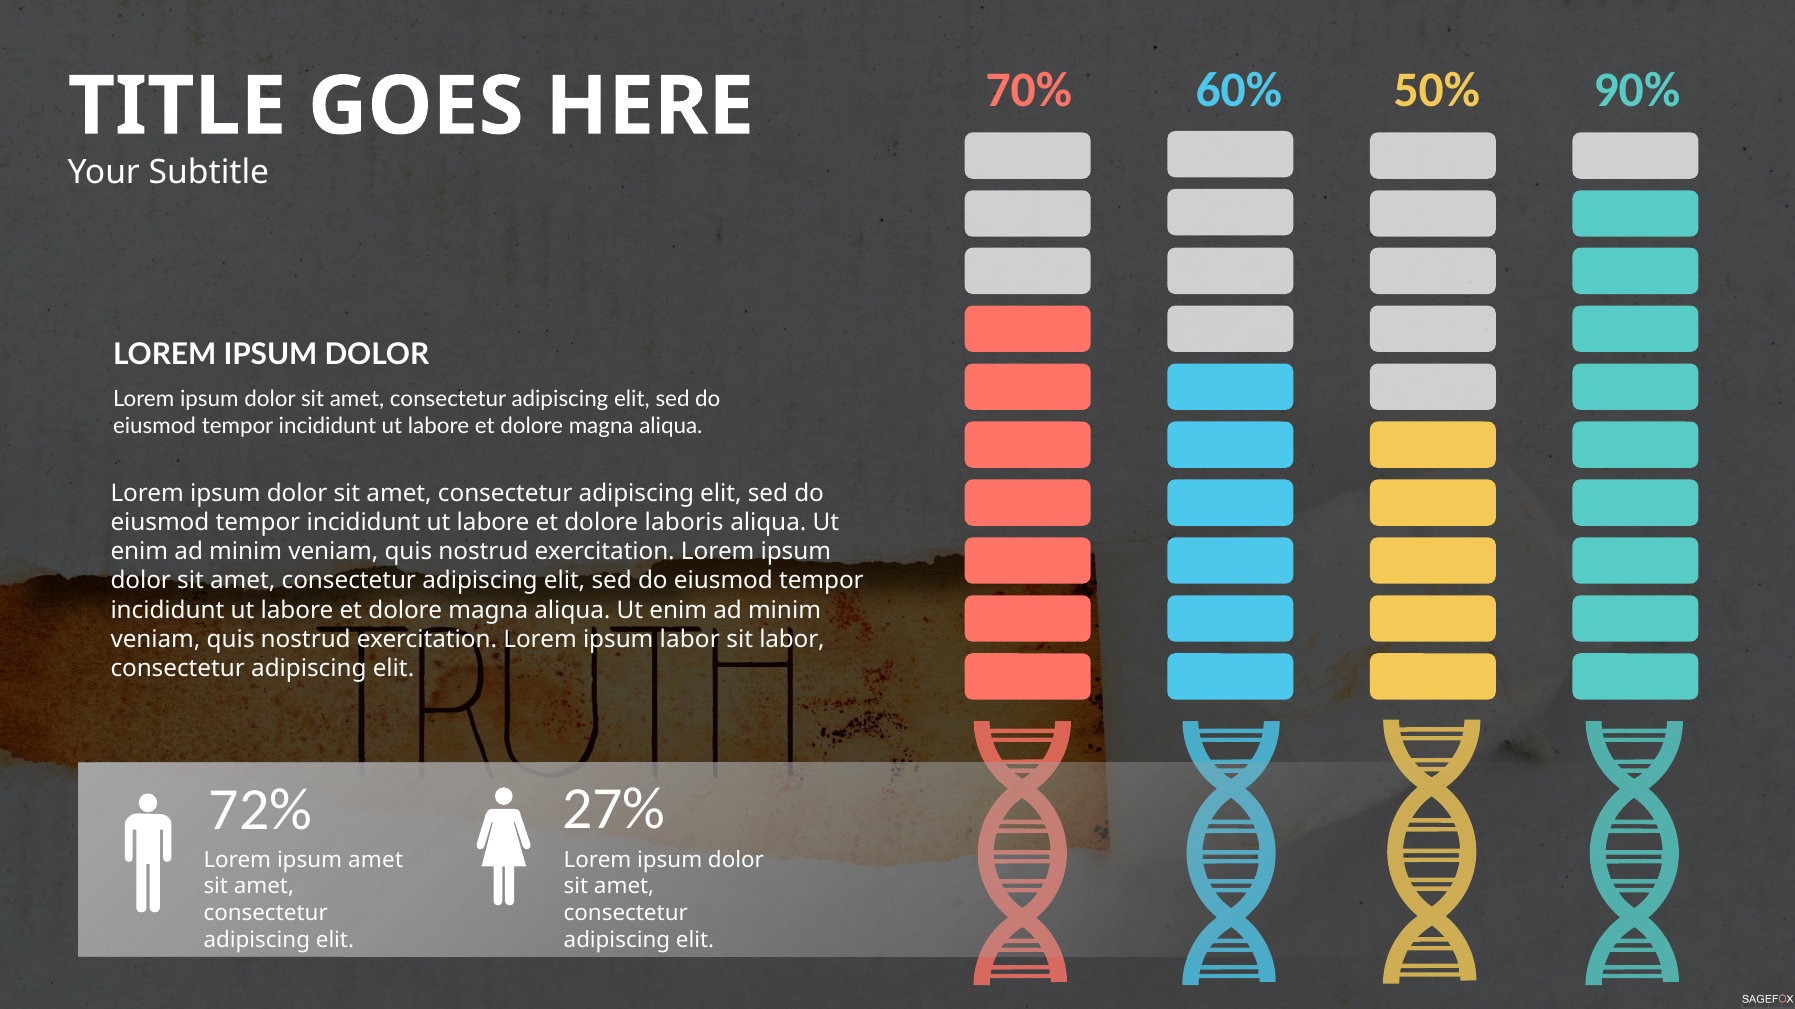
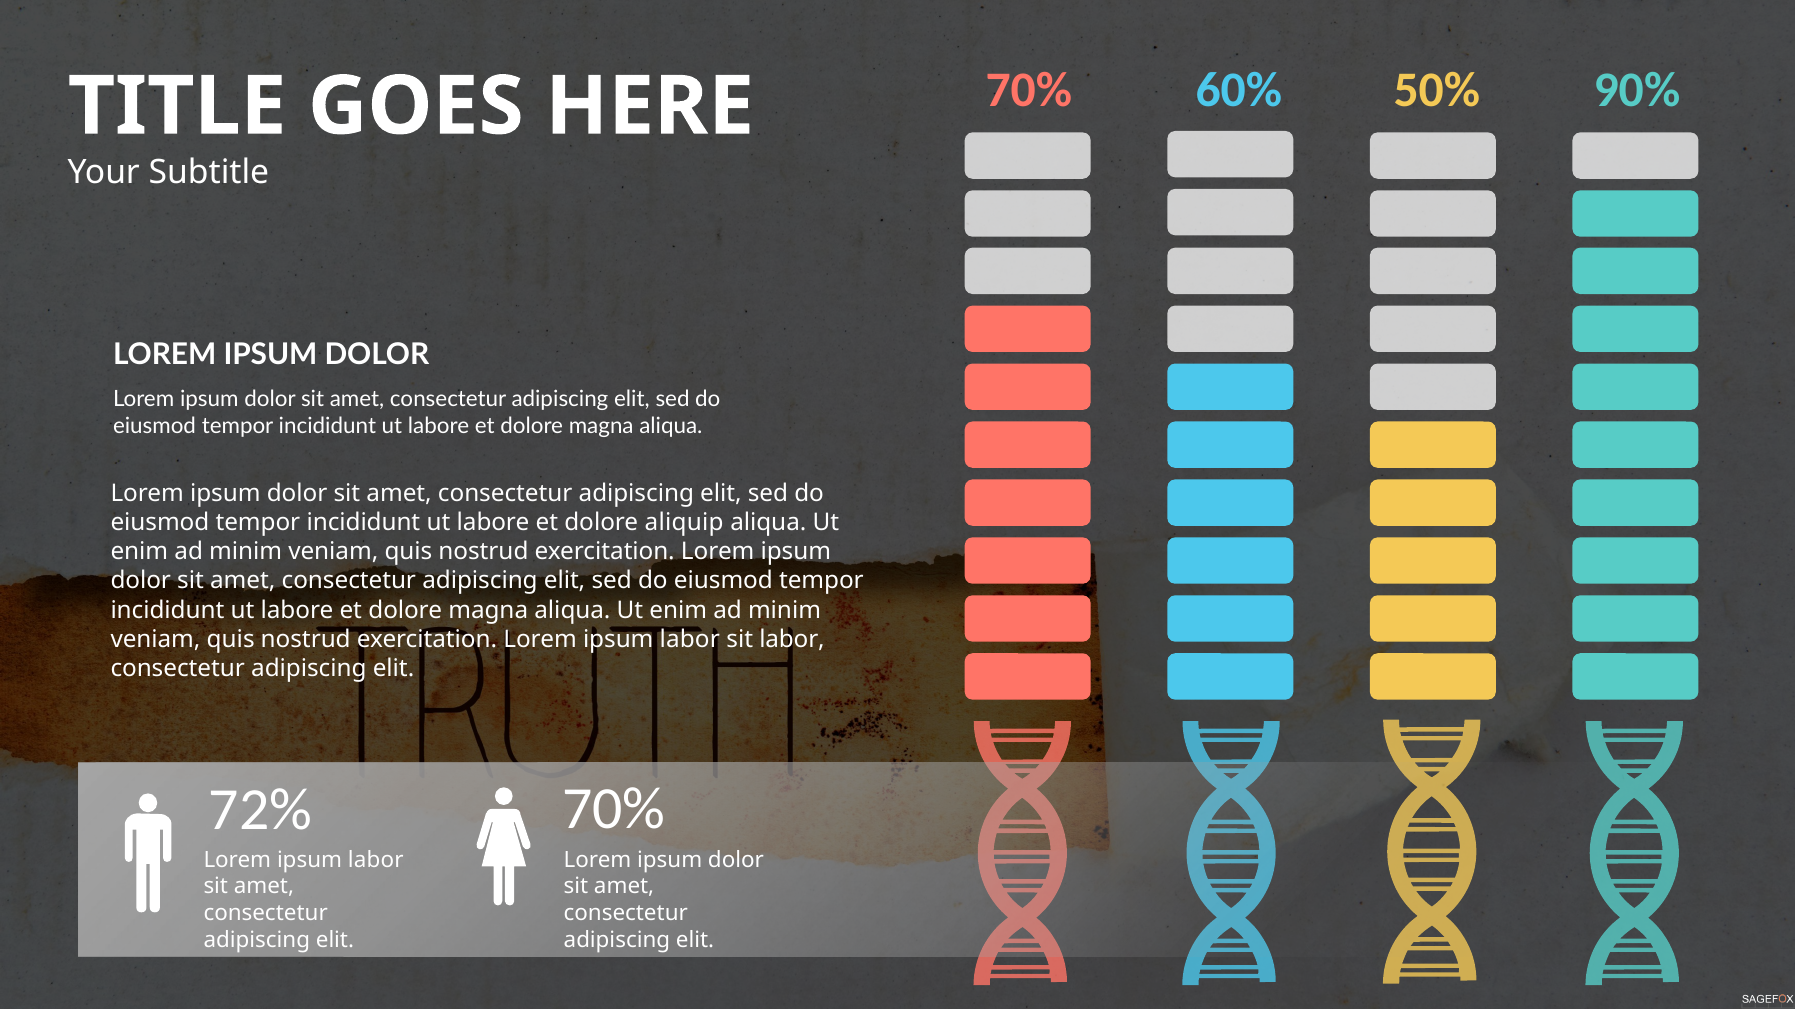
laboris: laboris -> aliquip (684, 523)
72% 27%: 27% -> 70% (614, 809)
amet: amet -> labor (376, 860)
